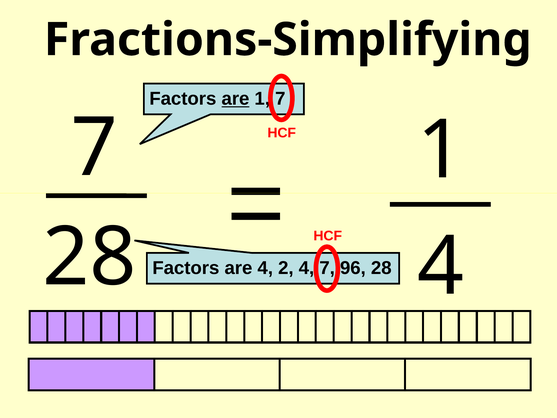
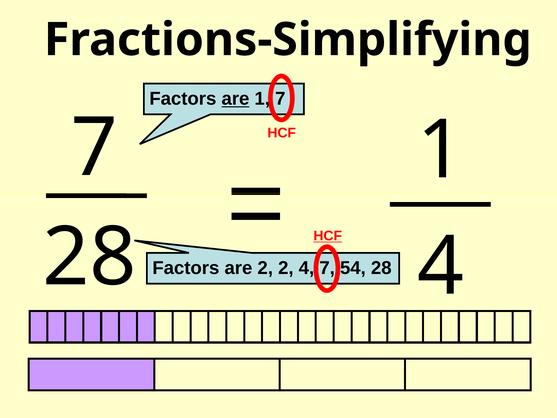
HCF underline: none -> present (328, 236)
are 4: 4 -> 2 (265, 268)
96: 96 -> 54 (353, 268)
